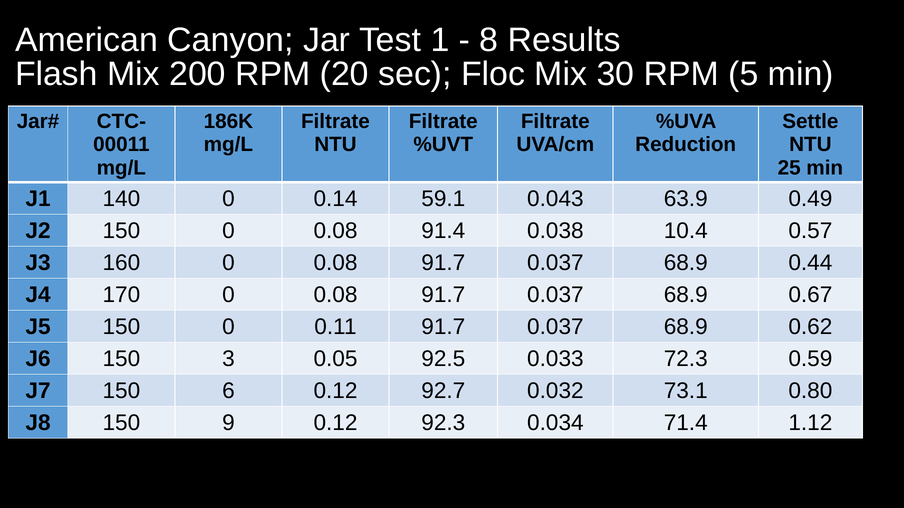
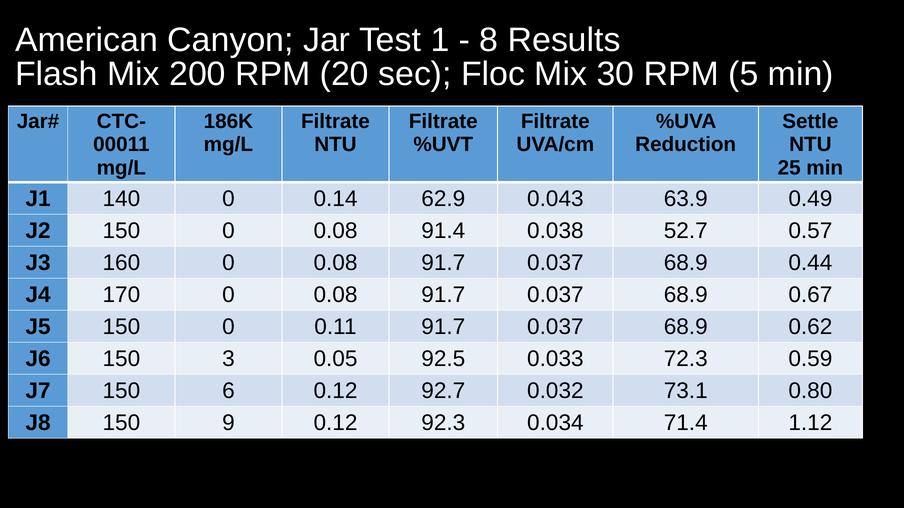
59.1: 59.1 -> 62.9 (443, 199)
10.4: 10.4 -> 52.7 (686, 231)
